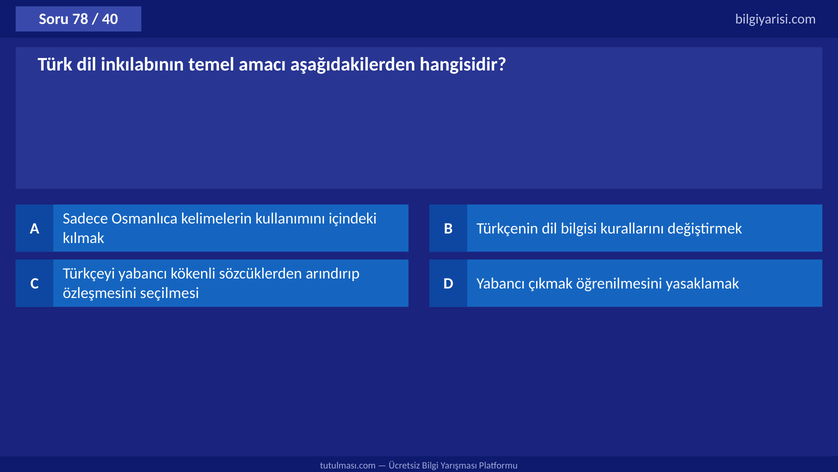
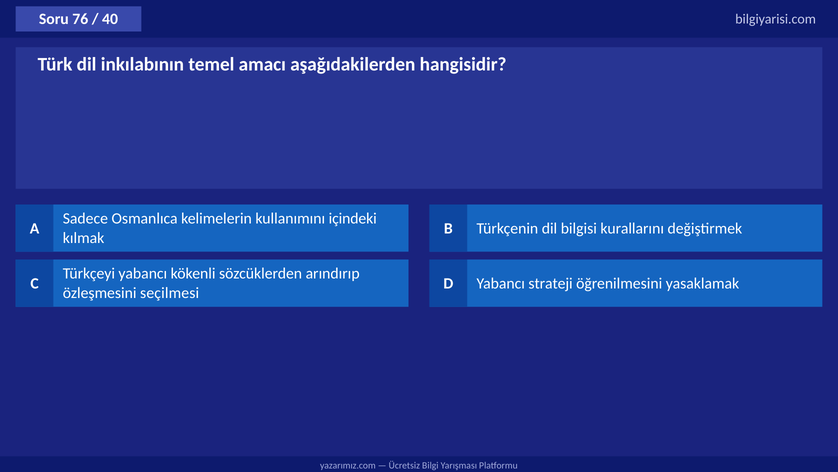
78: 78 -> 76 (80, 19)
çıkmak: çıkmak -> strateji (551, 283)
tutulması.com: tutulması.com -> yazarımız.com (348, 465)
